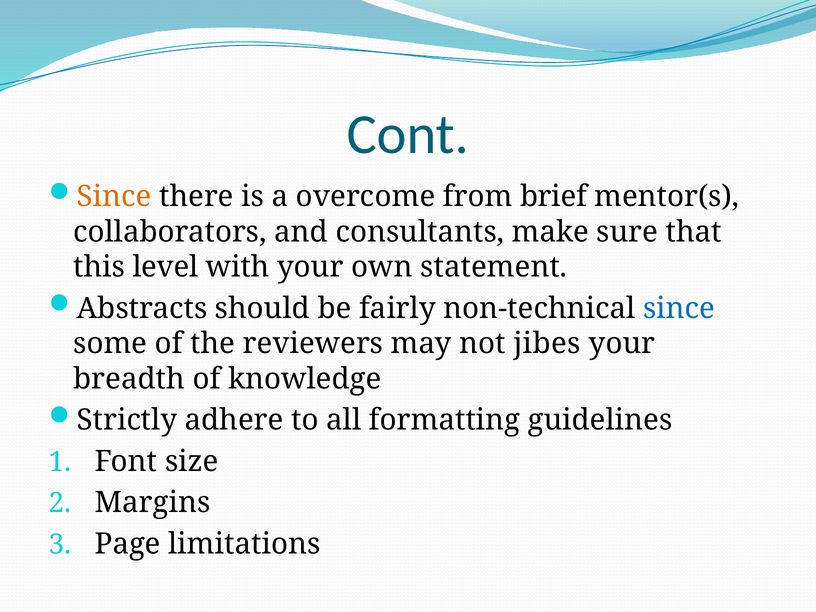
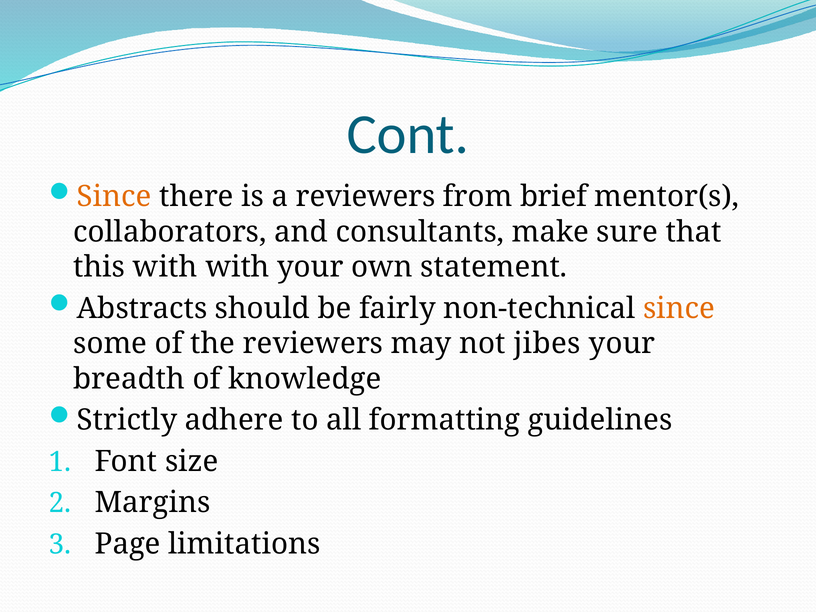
a overcome: overcome -> reviewers (366, 196)
this level: level -> with (165, 267)
since colour: blue -> orange (679, 308)
